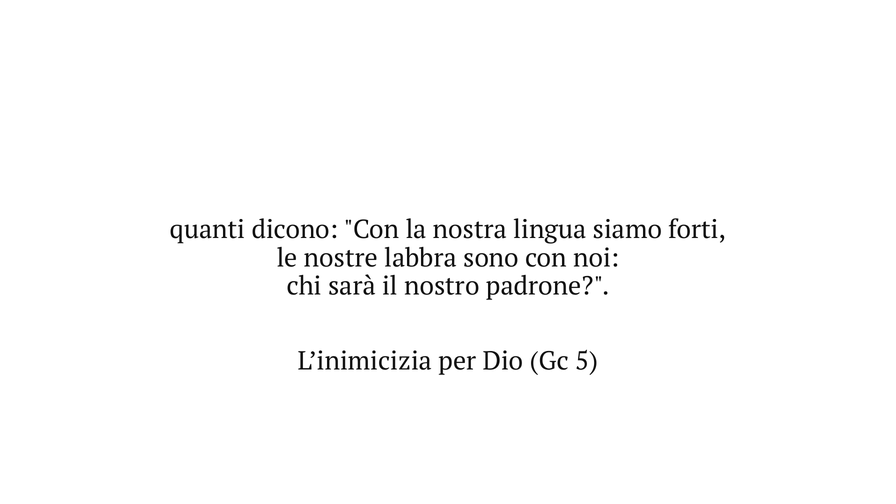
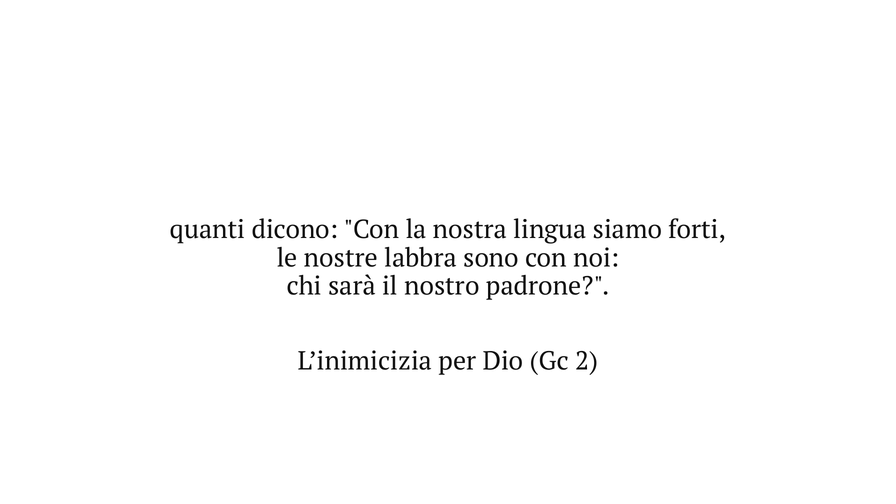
5: 5 -> 2 (587, 361)
